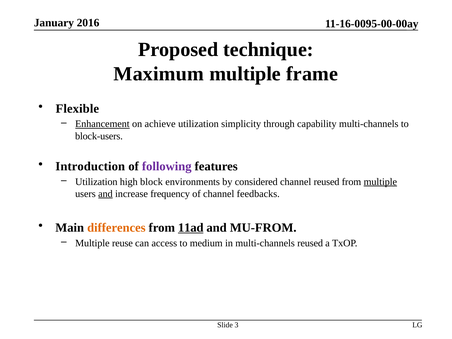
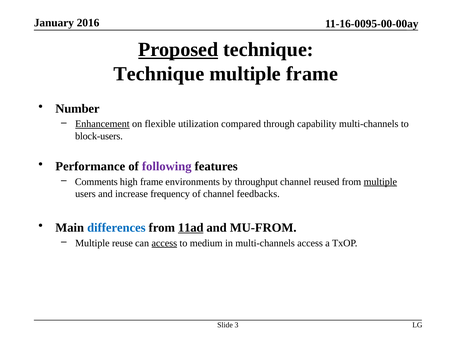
Proposed underline: none -> present (178, 50)
Maximum: Maximum -> Technique (159, 74)
Flexible: Flexible -> Number (77, 109)
achieve: achieve -> flexible (160, 124)
simplicity: simplicity -> compared (241, 124)
Introduction: Introduction -> Performance (90, 166)
Utilization: Utilization -> Comments (96, 182)
high block: block -> frame (152, 182)
considered: considered -> throughput (256, 182)
and underline: present -> none (105, 194)
differences colour: orange -> blue (116, 228)
access underline: none -> present (164, 243)
multi-channels reused: reused -> access (310, 243)
